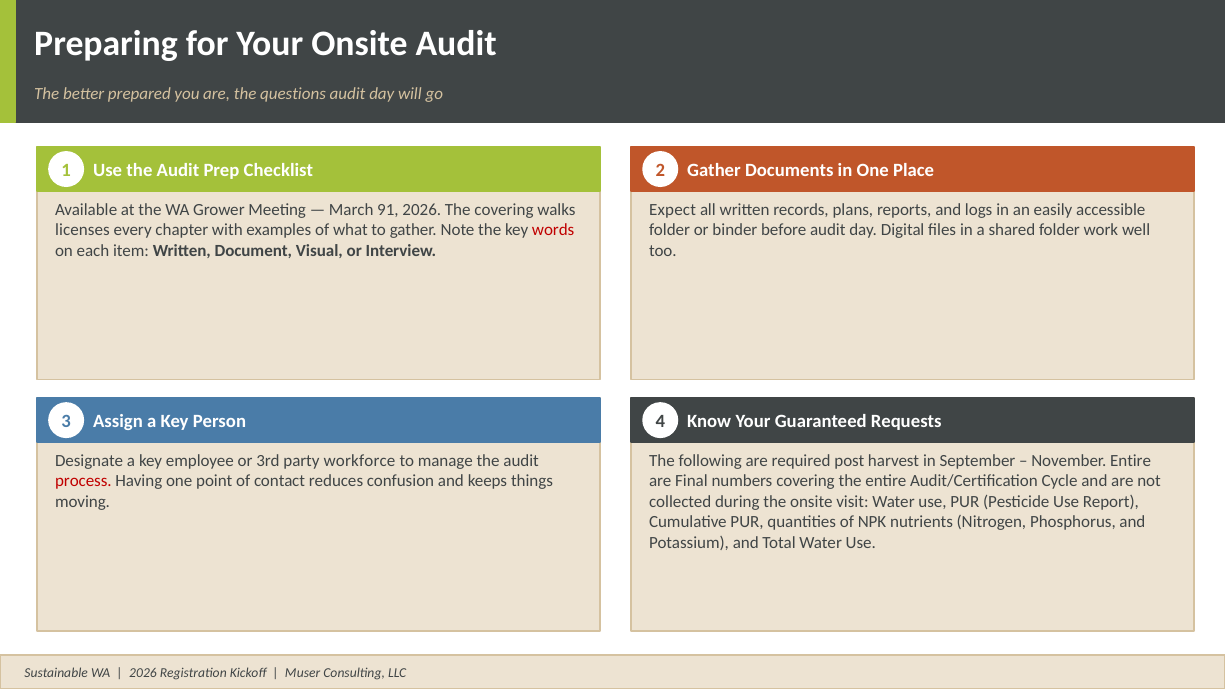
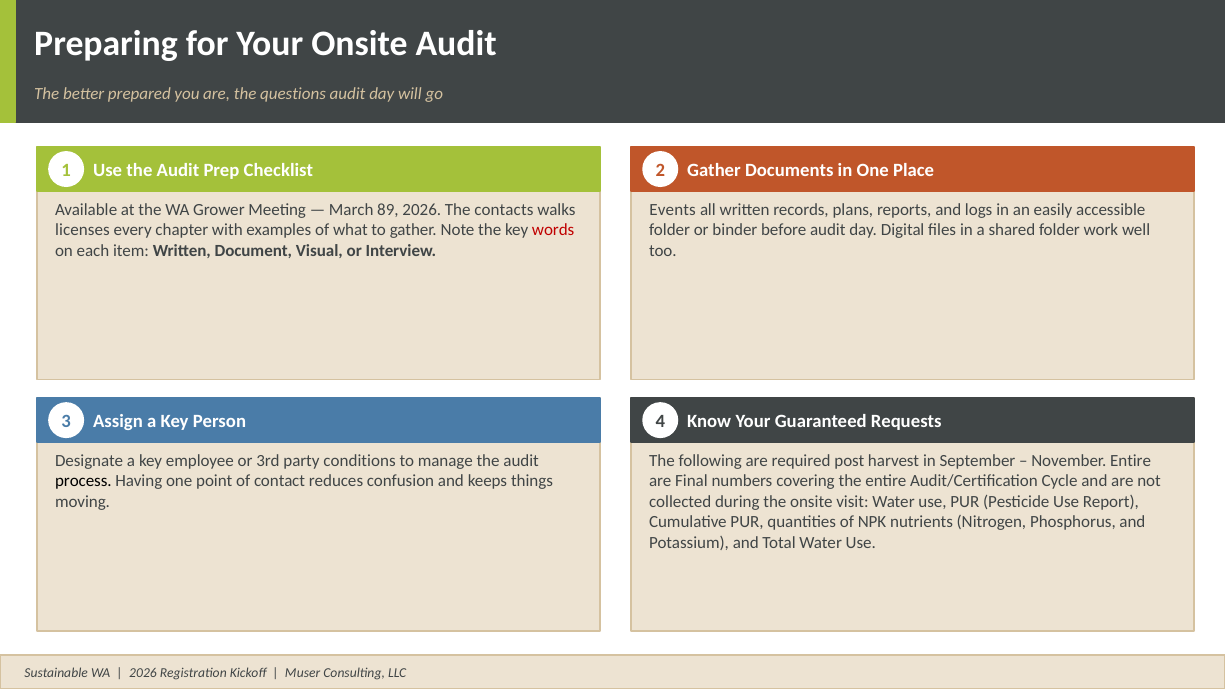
91: 91 -> 89 (388, 210)
The covering: covering -> contacts (504, 210)
Expect: Expect -> Events (673, 210)
workforce: workforce -> conditions (360, 461)
process colour: red -> black (83, 481)
